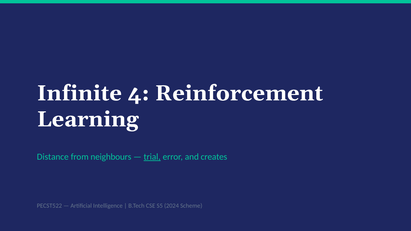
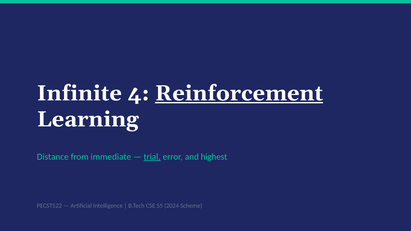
Reinforcement underline: none -> present (239, 93)
neighbours: neighbours -> immediate (111, 157)
creates: creates -> highest (214, 157)
